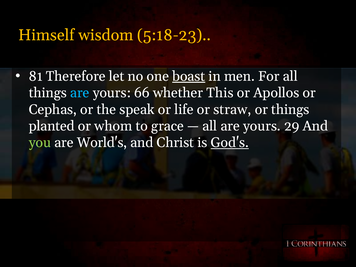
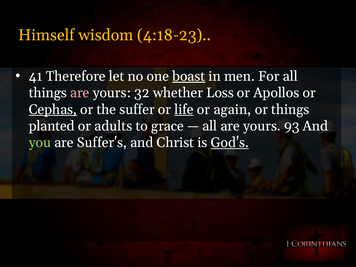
5:18-23: 5:18-23 -> 4:18-23 (174, 35)
81: 81 -> 41 (36, 76)
are colour: light blue -> pink (80, 93)
66: 66 -> 32 (142, 93)
This: This -> Loss (220, 93)
Cephas underline: none -> present (53, 109)
speak: speak -> suffer (137, 109)
life underline: none -> present (184, 109)
straw: straw -> again (232, 109)
whom: whom -> adults (113, 126)
29: 29 -> 93 (292, 126)
World's: World's -> Suffer's (102, 143)
